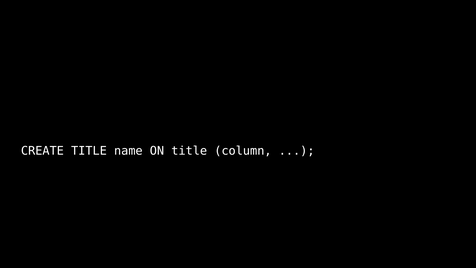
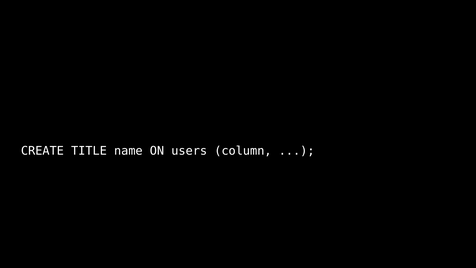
ON title: title -> users (189, 151)
